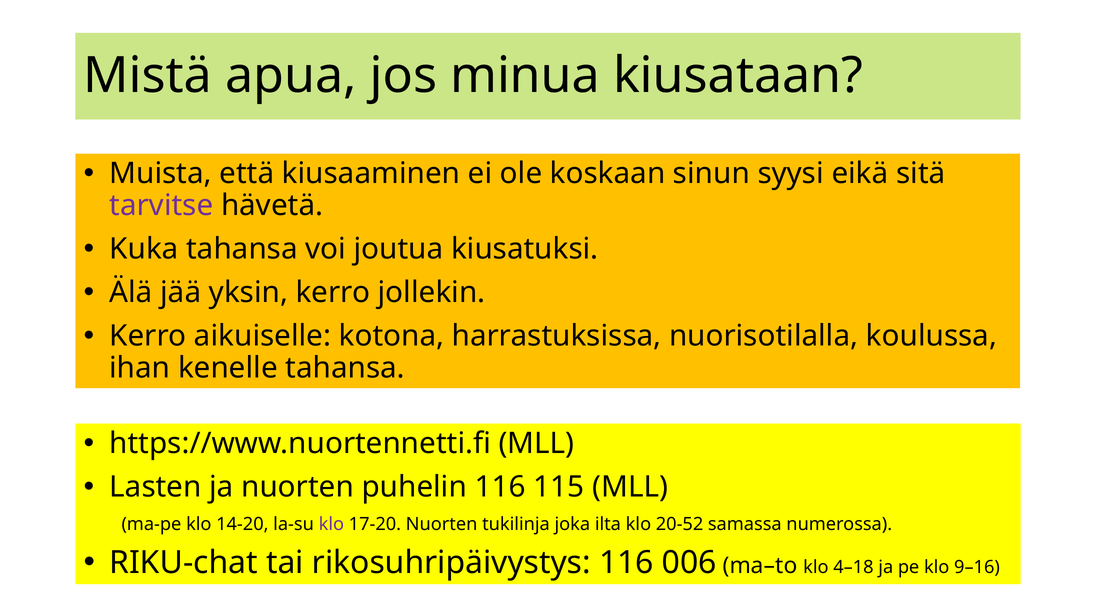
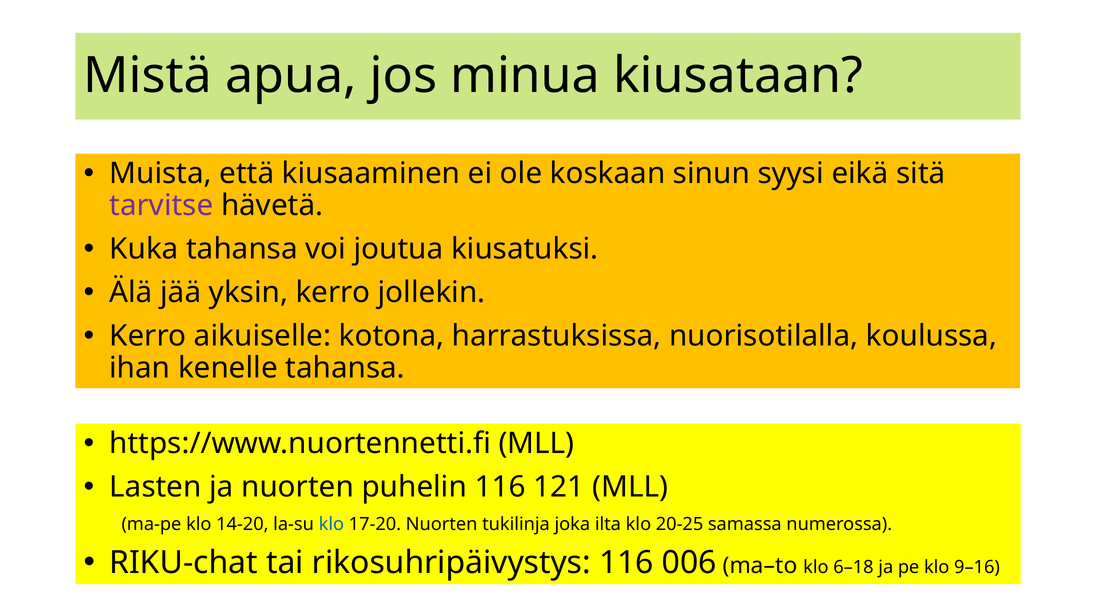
115: 115 -> 121 (559, 487)
klo colour: purple -> blue (331, 524)
20-52: 20-52 -> 20-25 (680, 524)
4–18: 4–18 -> 6–18 (853, 567)
